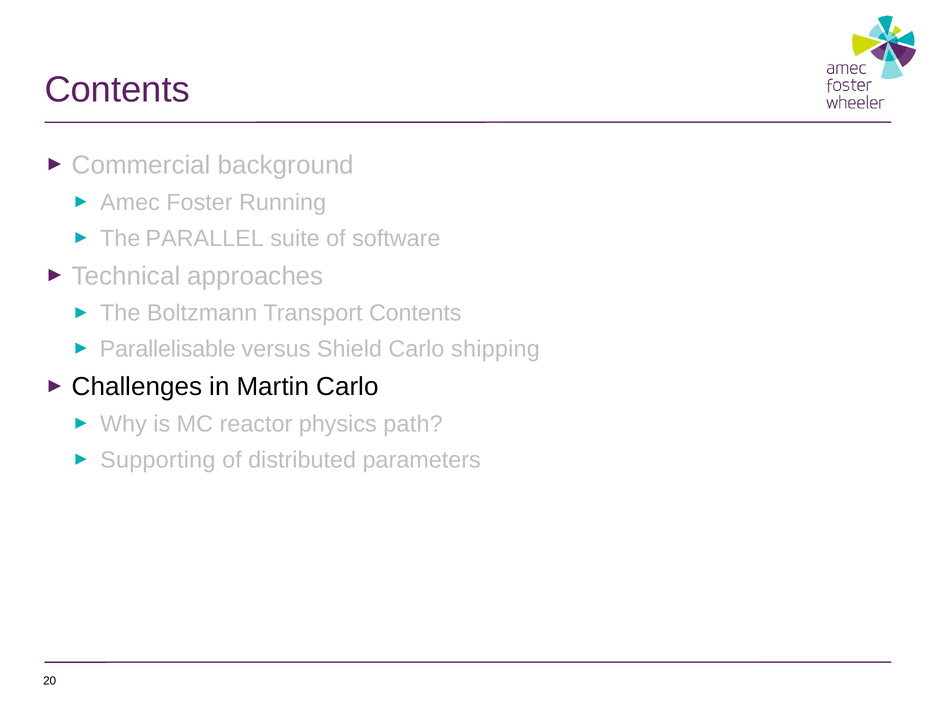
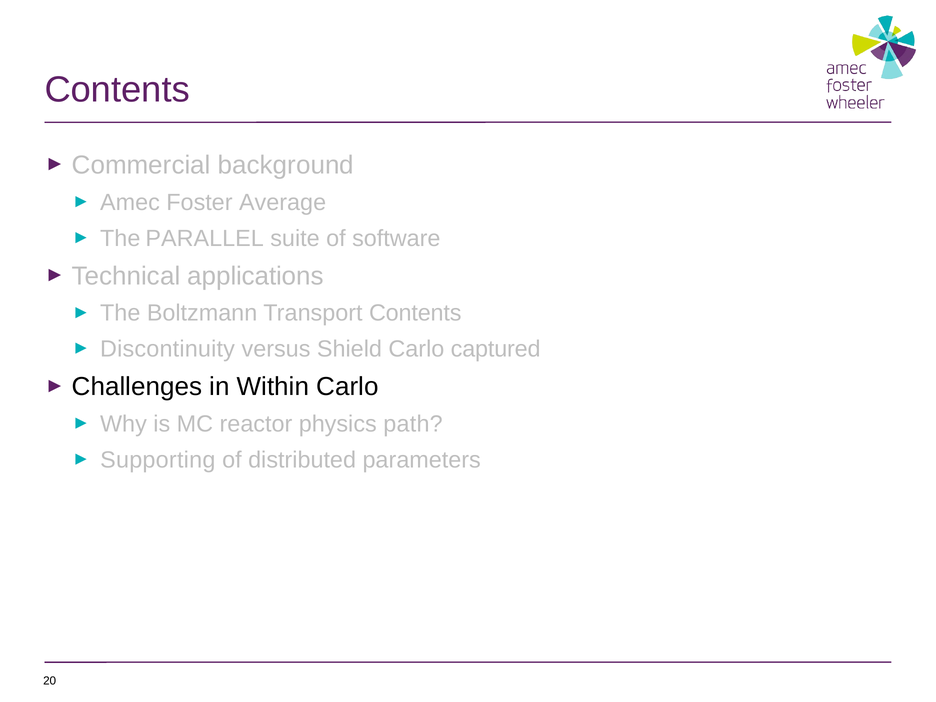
Running: Running -> Average (283, 202)
approaches: approaches -> applications (256, 276)
Parallelisable: Parallelisable -> Discontinuity (168, 349)
shipping: shipping -> captured (496, 349)
Martin: Martin -> Within (273, 387)
